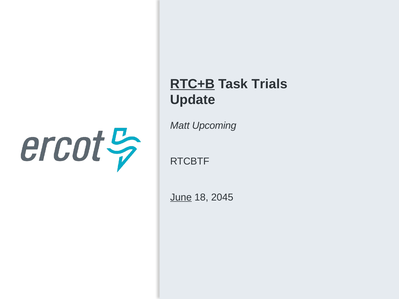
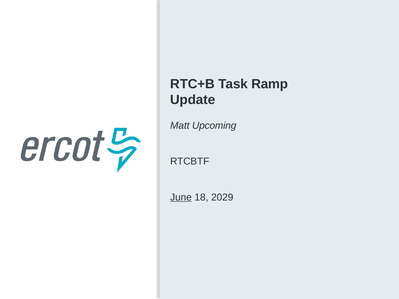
RTC+B underline: present -> none (192, 84)
Trials: Trials -> Ramp (270, 84)
2045: 2045 -> 2029 (222, 197)
